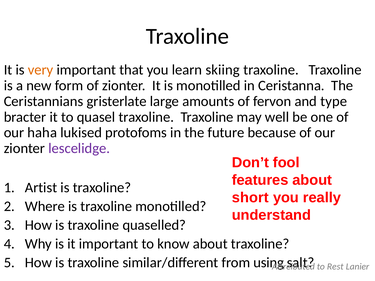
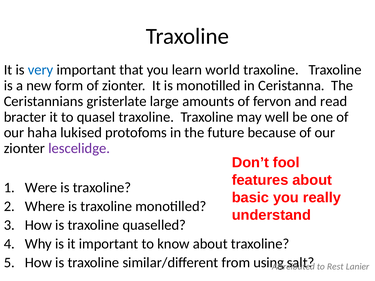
very colour: orange -> blue (41, 70)
skiing: skiing -> world (223, 70)
type: type -> read (334, 101)
Artist: Artist -> Were (41, 188)
short: short -> basic (250, 198)
